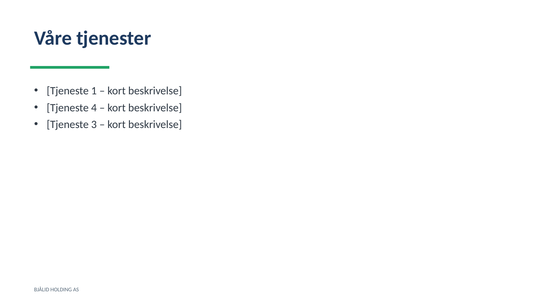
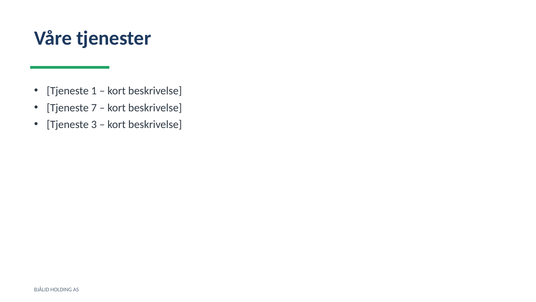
4: 4 -> 7 (94, 108)
